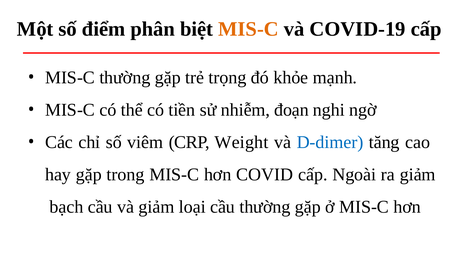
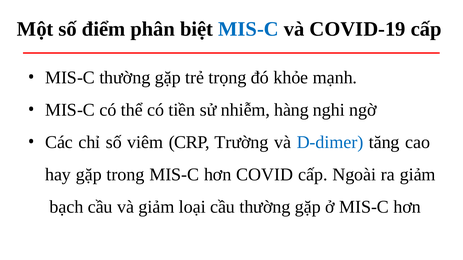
MIS-C colour: orange -> blue (248, 29)
đoạn: đoạn -> hàng (292, 110)
Weight: Weight -> Trường (242, 142)
